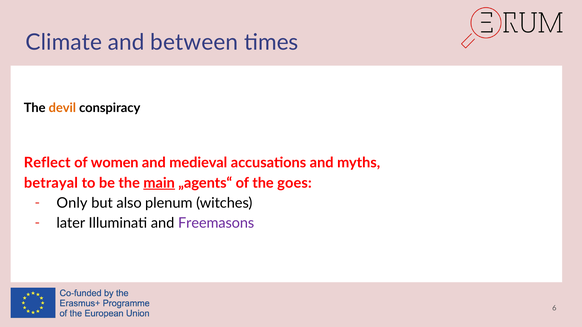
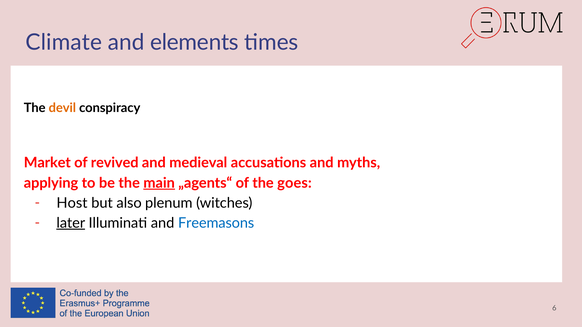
between: between -> elements (194, 42)
Reflect: Reflect -> Market (47, 163)
women: women -> revived (115, 163)
betrayal: betrayal -> applying (51, 183)
Only: Only -> Host (72, 203)
later underline: none -> present (71, 223)
Freemasons colour: purple -> blue (216, 223)
